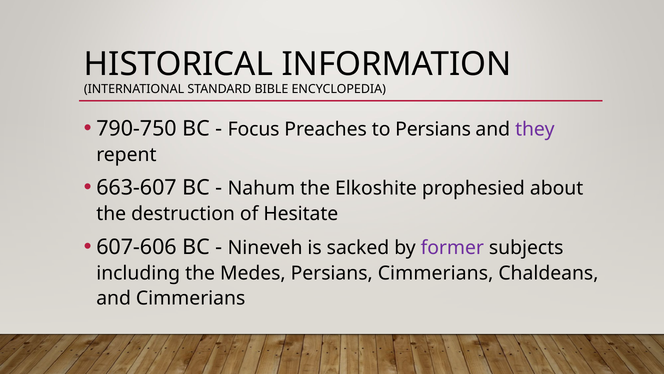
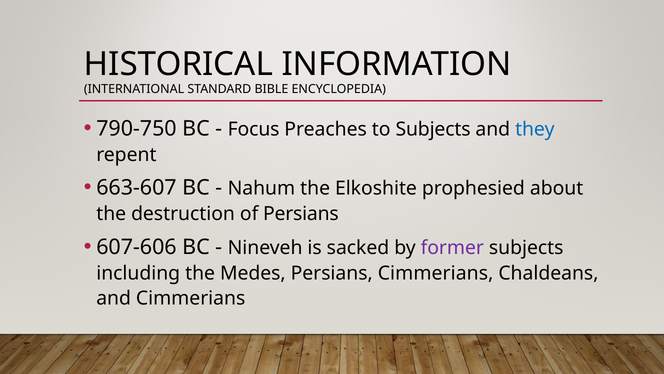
to Persians: Persians -> Subjects (433, 129)
they colour: purple -> blue (535, 129)
of Hesitate: Hesitate -> Persians (301, 214)
